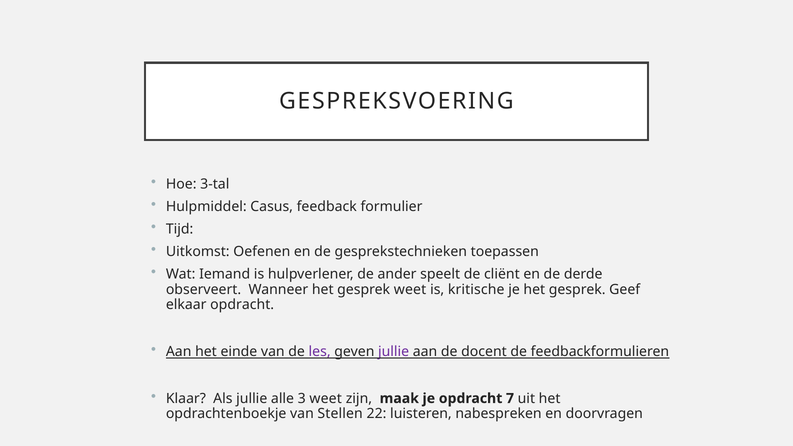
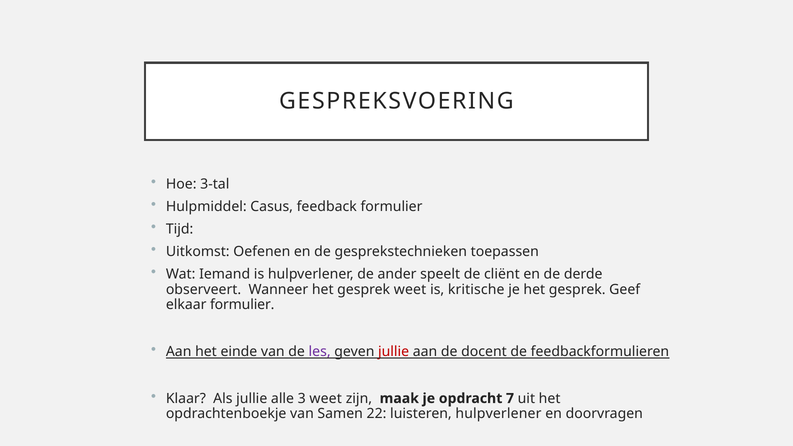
elkaar opdracht: opdracht -> formulier (242, 305)
jullie colour: purple -> red (394, 352)
Stellen: Stellen -> Samen (340, 414)
luisteren nabespreken: nabespreken -> hulpverlener (498, 414)
